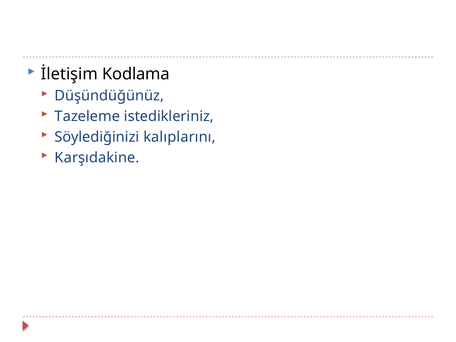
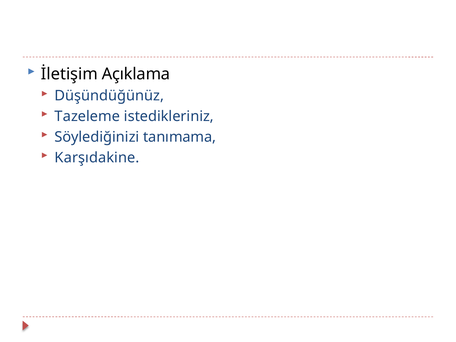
Kodlama: Kodlama -> Açıklama (136, 74)
kalıplarını: kalıplarını -> tanımama (180, 137)
